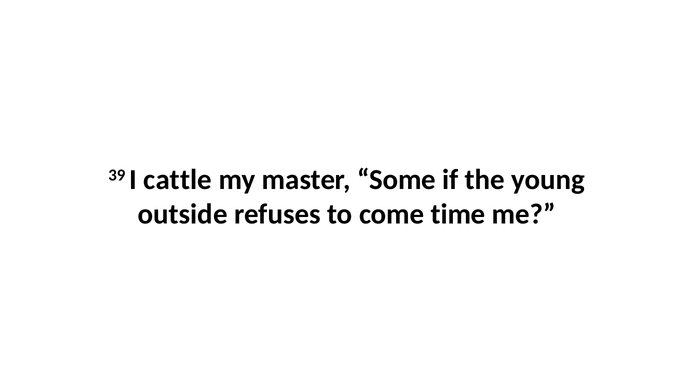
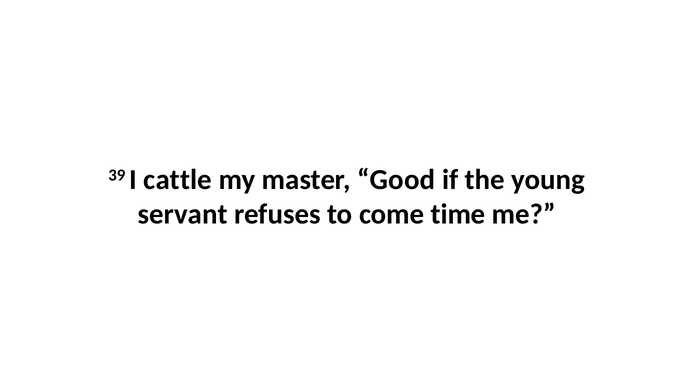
Some: Some -> Good (396, 180)
outside: outside -> servant (183, 215)
